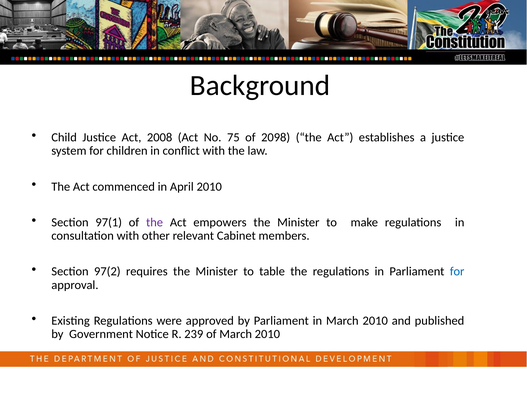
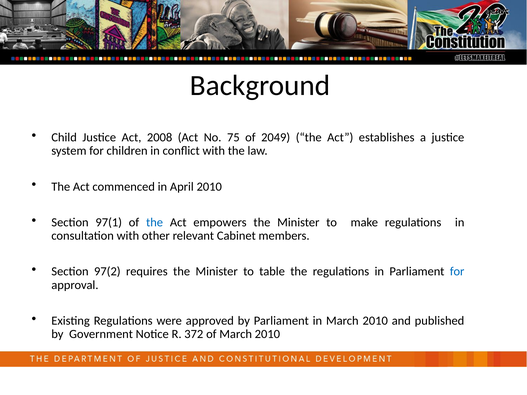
2098: 2098 -> 2049 (276, 137)
the colour: purple -> blue (155, 222)
239: 239 -> 372 (194, 334)
